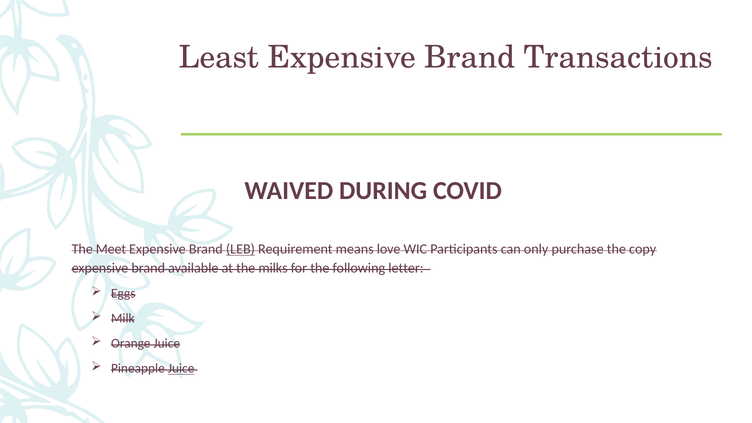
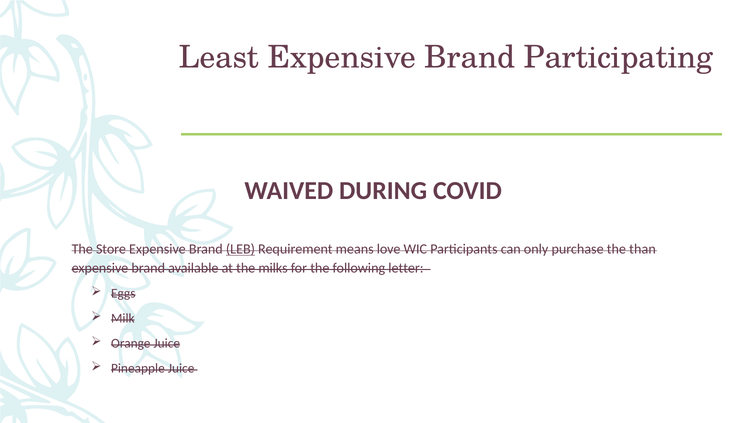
Transactions: Transactions -> Participating (618, 57)
Meet: Meet -> Store (111, 249)
copy: copy -> than (643, 249)
Juice underline: present -> none (181, 368)
